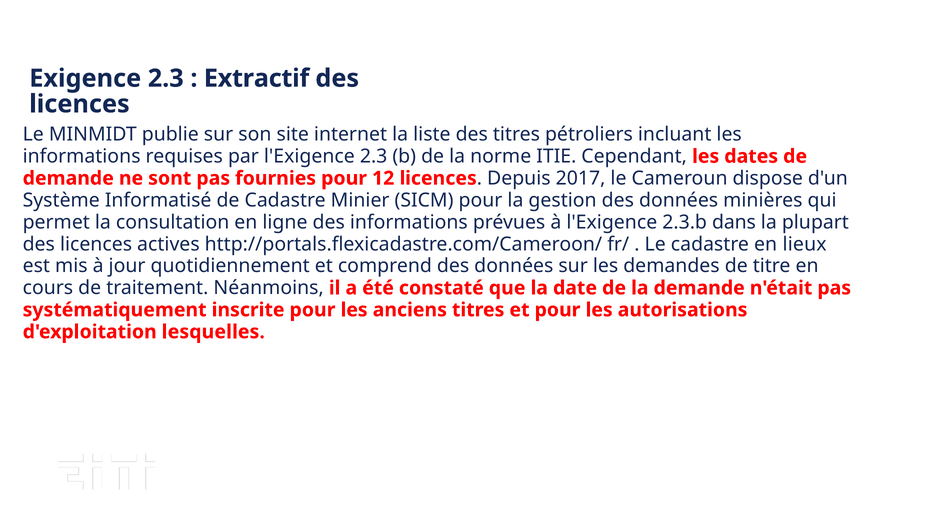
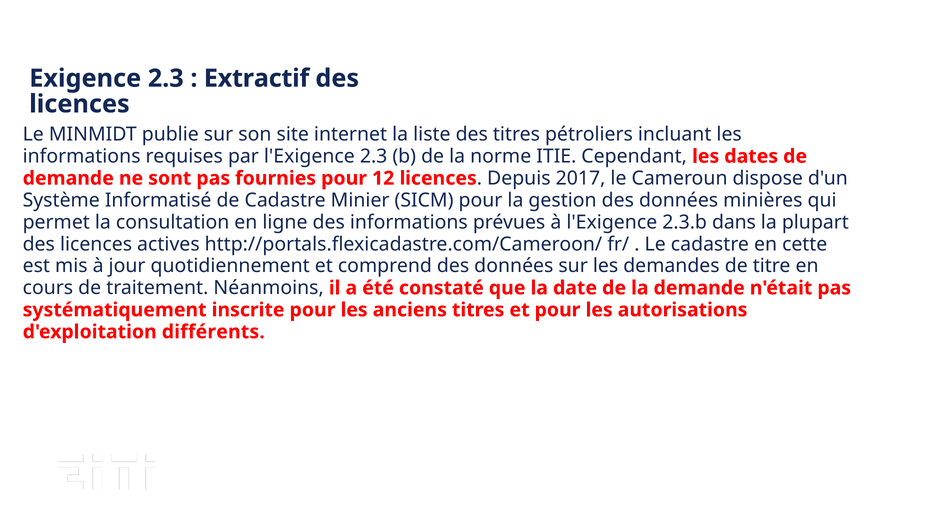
lieux: lieux -> cette (805, 244)
lesquelles: lesquelles -> différents (213, 332)
